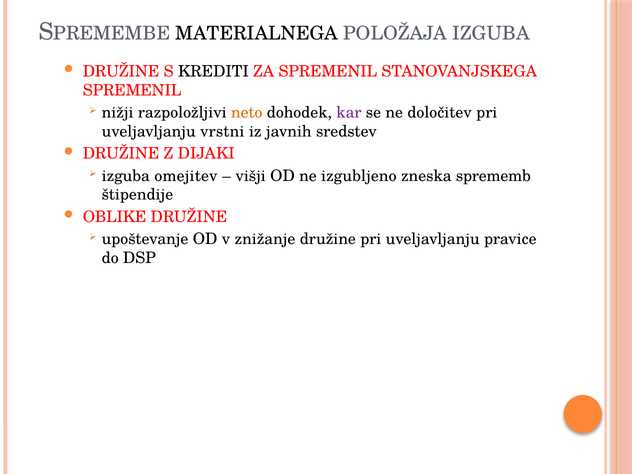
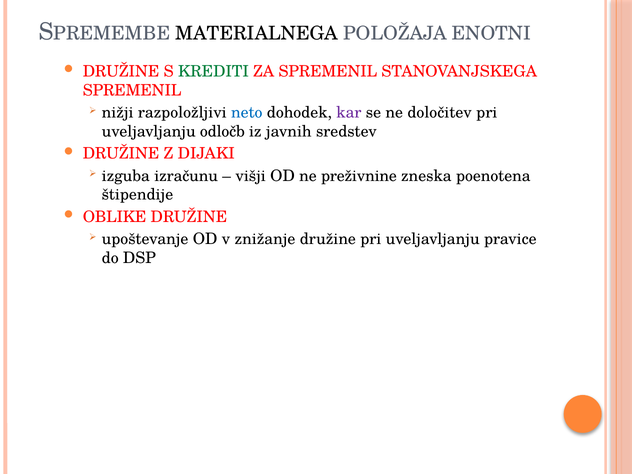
POLOŽAJA IZGUBA: IZGUBA -> ENOTNI (491, 34)
KREDITI colour: black -> green (213, 72)
neto colour: orange -> blue (247, 113)
vrstni: vrstni -> odločb (222, 132)
omejitev: omejitev -> izračunu (186, 176)
izgubljeno: izgubljeno -> preživnine (359, 176)
sprememb: sprememb -> poenotena (493, 176)
